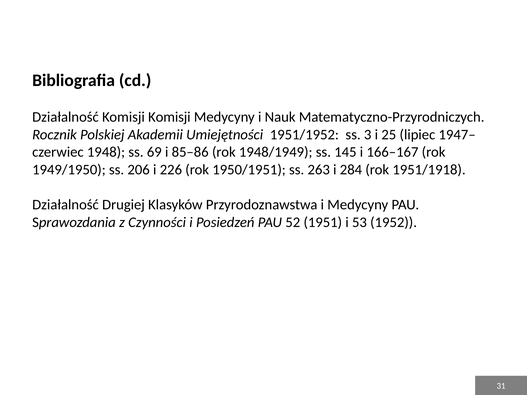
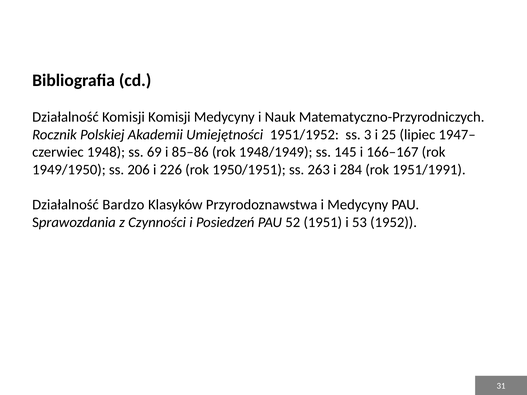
1951/1918: 1951/1918 -> 1951/1991 (429, 170)
Drugiej: Drugiej -> Bardzo (123, 205)
